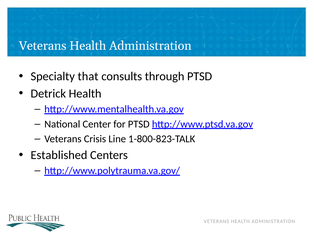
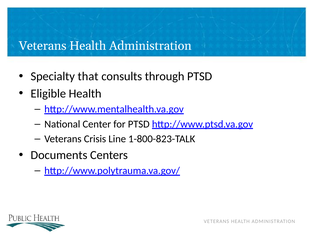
Detrick: Detrick -> Eligible (48, 93)
Established: Established -> Documents (59, 155)
